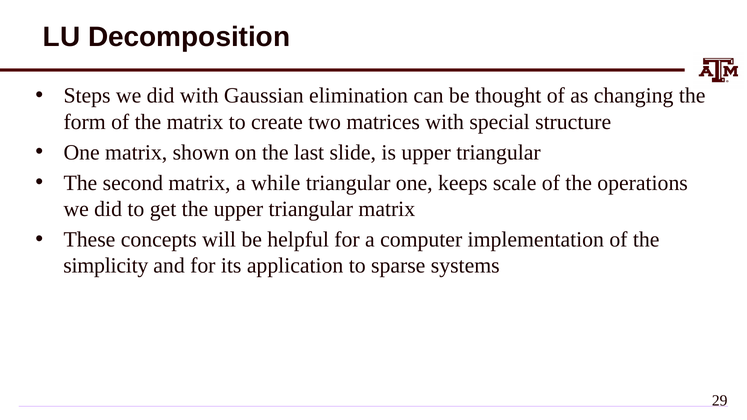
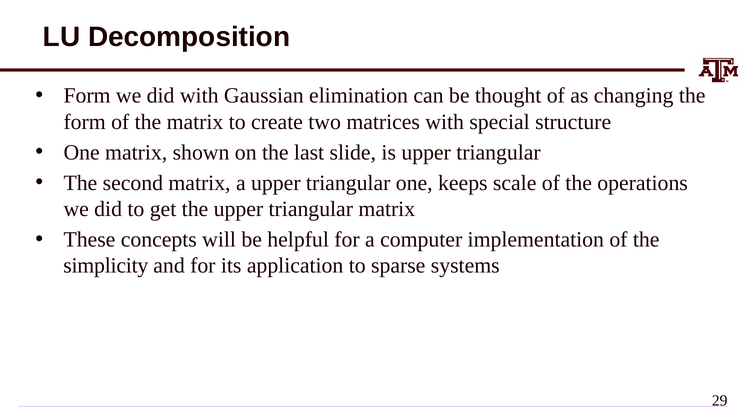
Steps: Steps -> Form (87, 96)
a while: while -> upper (276, 183)
